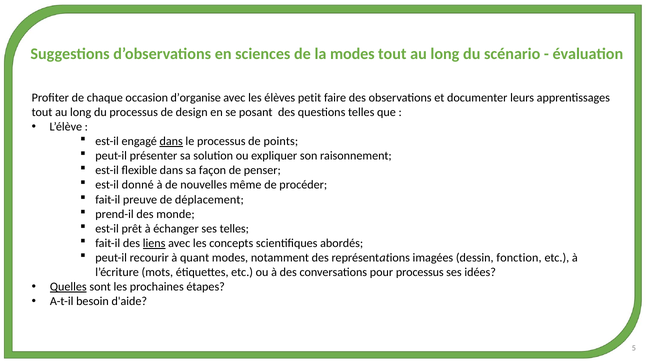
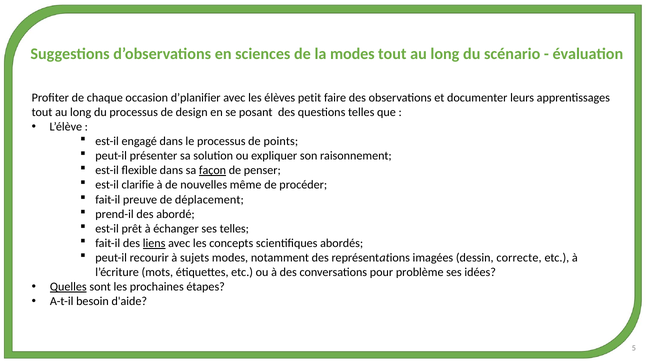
d’organise: d’organise -> d’planifier (196, 97)
dans underline: present -> none (171, 141)
façon underline: none -> present (213, 170)
donné: donné -> clarifie (138, 185)
monde: monde -> abordé (175, 214)
quant: quant -> sujets (195, 257)
fonction: fonction -> correcte (519, 257)
pour processus: processus -> problème (420, 272)
